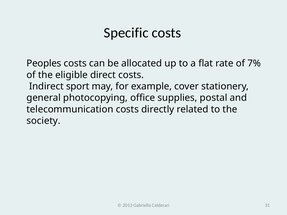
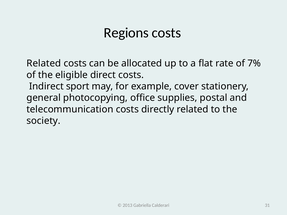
Specific: Specific -> Regions (126, 33)
Peoples: Peoples -> Related (44, 63)
